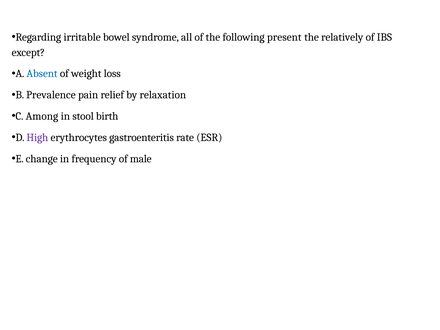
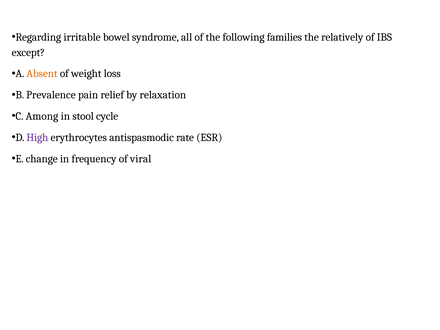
present: present -> families (284, 37)
Absent colour: blue -> orange (42, 74)
birth: birth -> cycle (107, 116)
gastroenteritis: gastroenteritis -> antispasmodic (142, 138)
male: male -> viral (141, 159)
